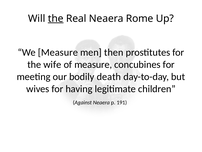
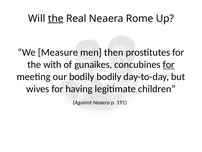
wife: wife -> with (52, 64)
of measure: measure -> gunaikes (93, 64)
for underline: none -> present (169, 64)
bodily death: death -> bodily (109, 76)
